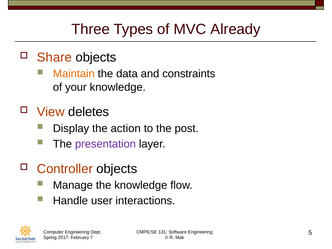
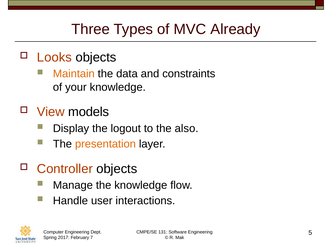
Share: Share -> Looks (54, 57)
deletes: deletes -> models (89, 112)
action: action -> logout (126, 128)
post: post -> also (187, 128)
presentation colour: purple -> orange (105, 144)
